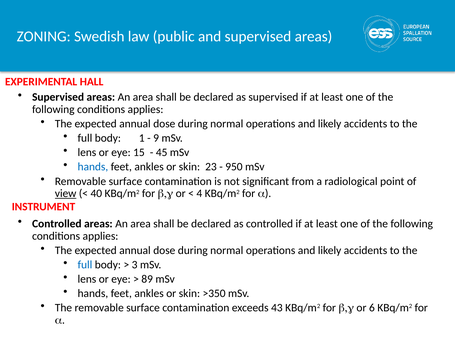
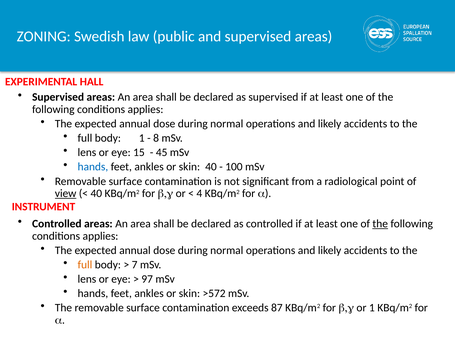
9: 9 -> 8 (156, 138)
skin 23: 23 -> 40 (211, 167)
950: 950 -> 100 (234, 167)
the underline: none -> present (380, 223)
full colour: blue -> orange (85, 264)
3: 3 -> 7 (135, 264)
89: 89 -> 97 (147, 278)
>350: >350 -> >572 (214, 293)
43: 43 -> 87 (277, 307)
or 6: 6 -> 1 (372, 307)
